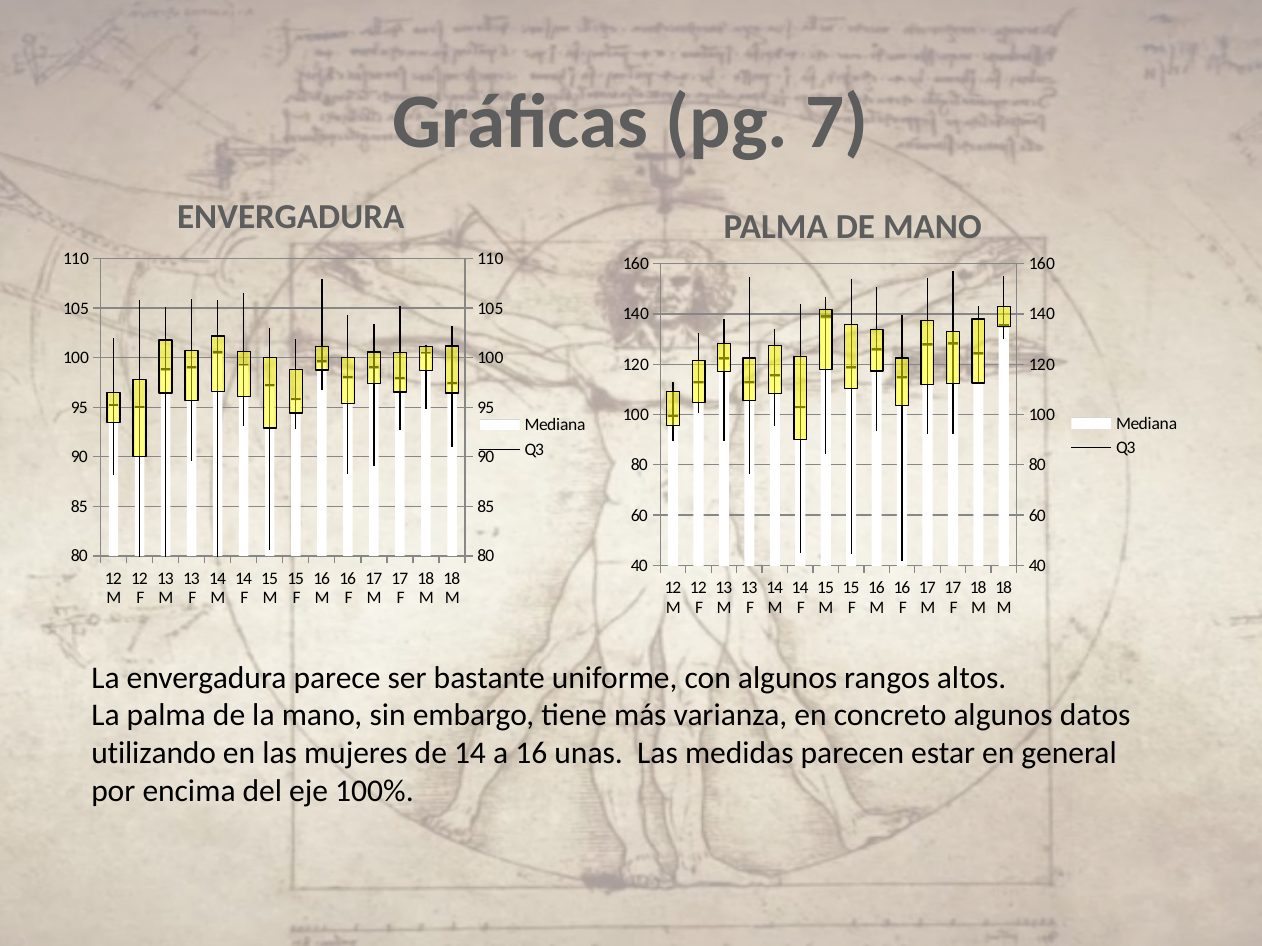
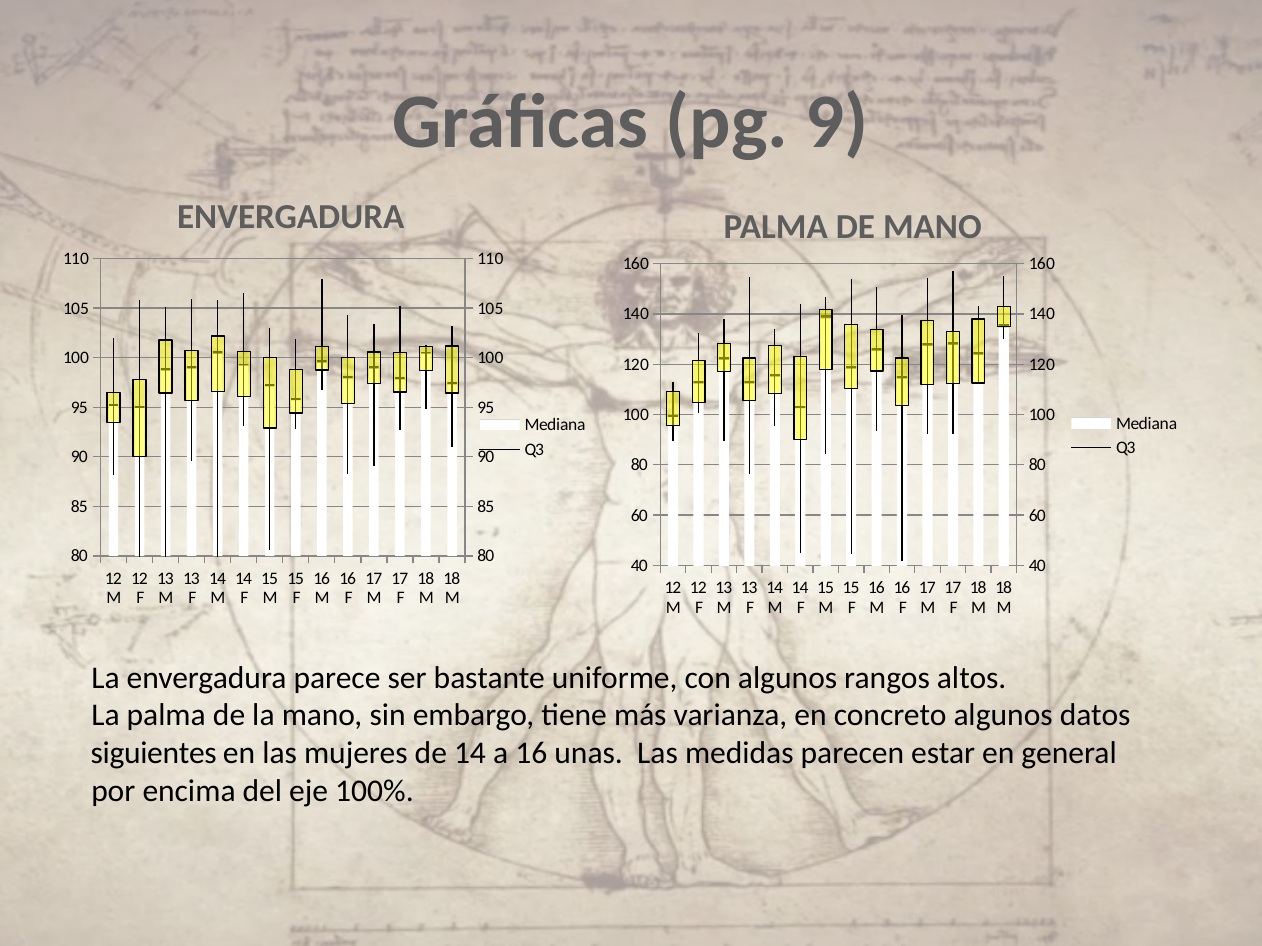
7: 7 -> 9 (837, 122)
utilizando: utilizando -> siguientes (154, 754)
